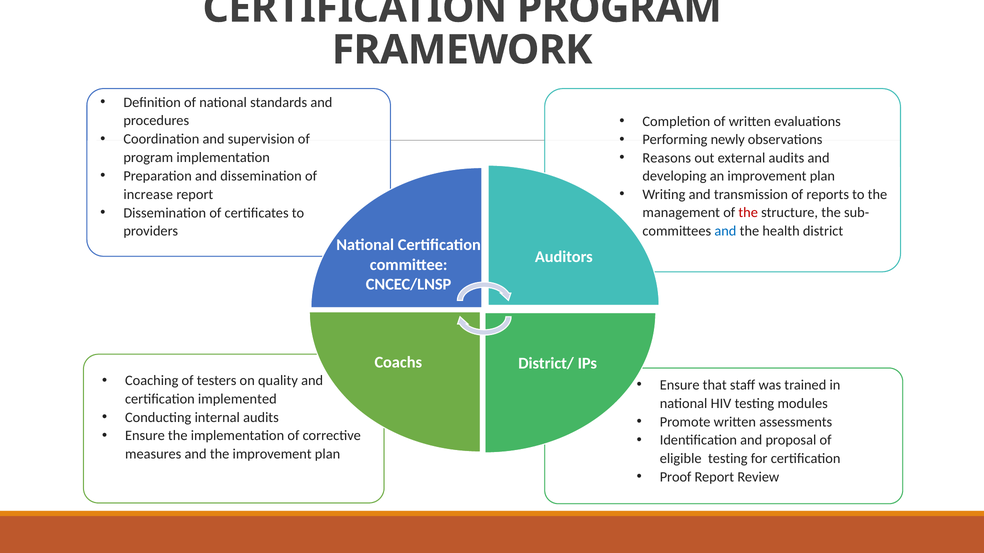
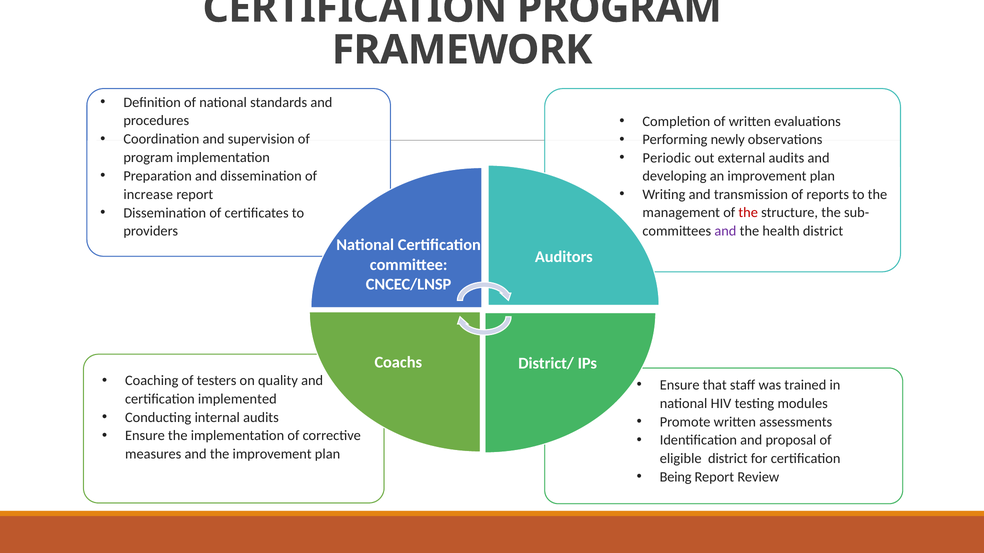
Reasons: Reasons -> Periodic (667, 158)
and colour: blue -> purple (725, 231)
eligible testing: testing -> district (728, 459)
Proof: Proof -> Being (676, 477)
